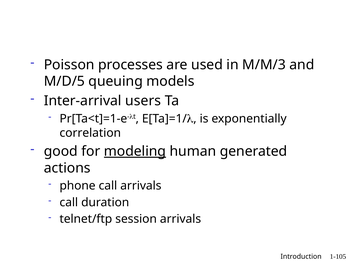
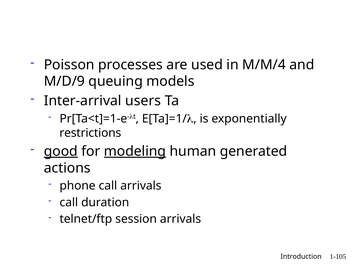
M/M/3: M/M/3 -> M/M/4 (264, 65)
M/D/5: M/D/5 -> M/D/9 (64, 82)
correlation: correlation -> restrictions (90, 133)
good underline: none -> present (61, 152)
